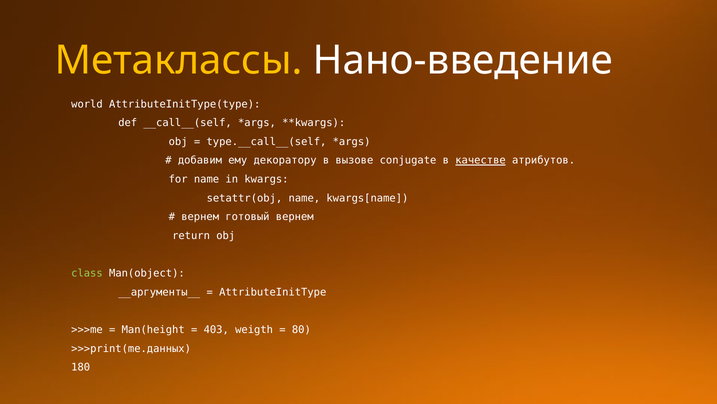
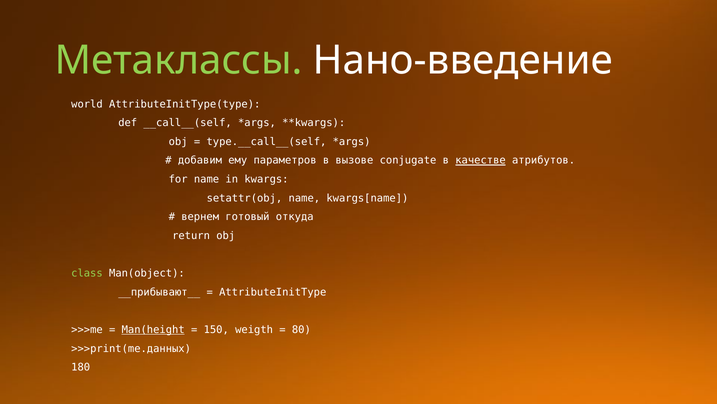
Метаклассы colour: yellow -> light green (179, 60)
декоратору: декоратору -> параметров (285, 160)
готовый вернем: вернем -> откуда (295, 217)
__аргументы__: __аргументы__ -> __прибывают__ (159, 292)
Man(height underline: none -> present (153, 329)
403: 403 -> 150 (216, 329)
